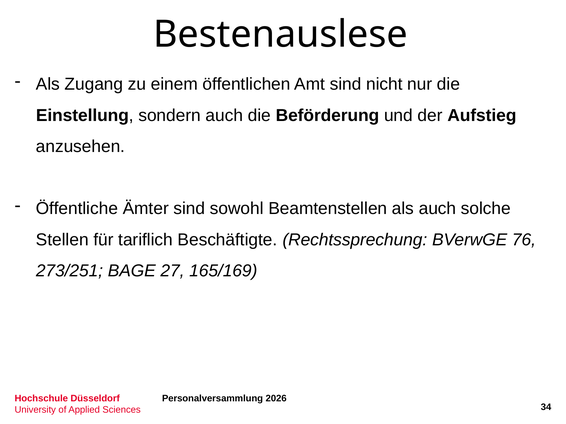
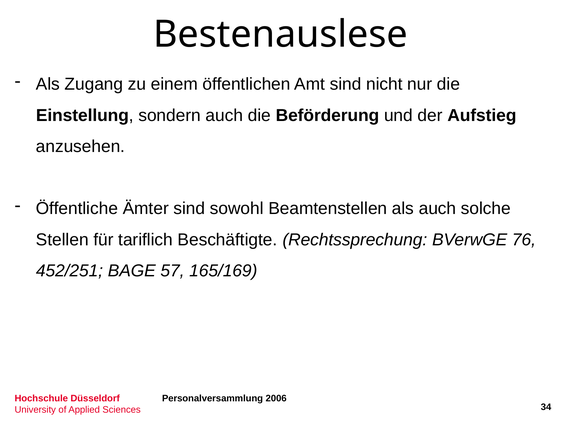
273/251: 273/251 -> 452/251 (69, 271)
27: 27 -> 57 (173, 271)
2026: 2026 -> 2006 (276, 399)
